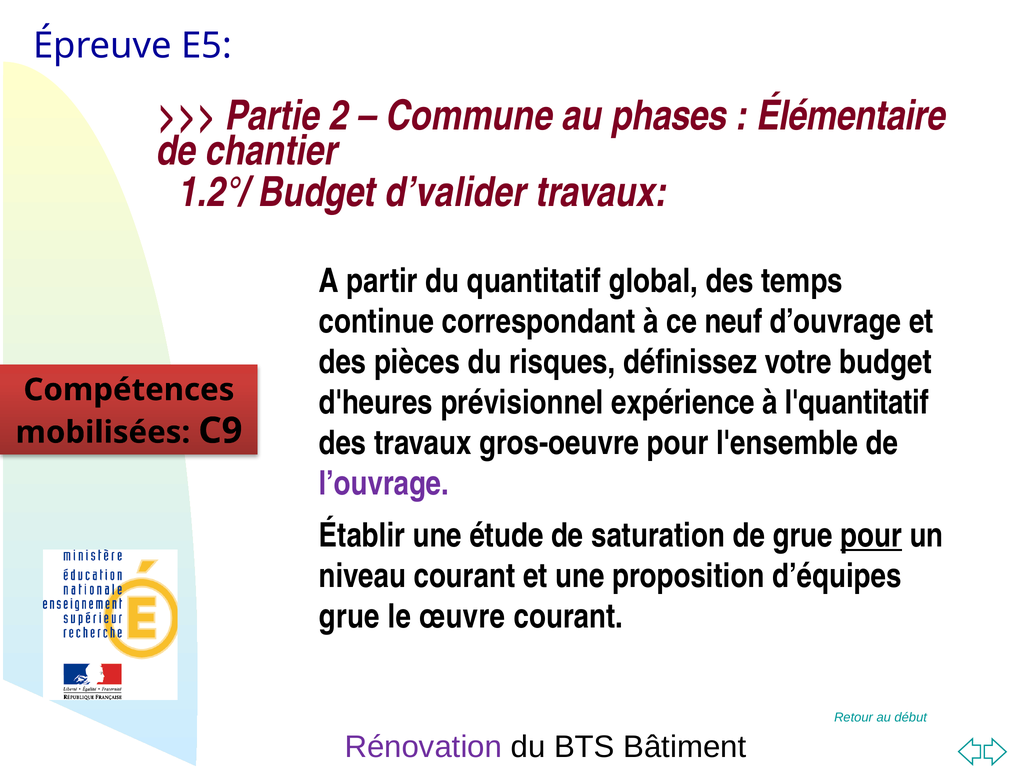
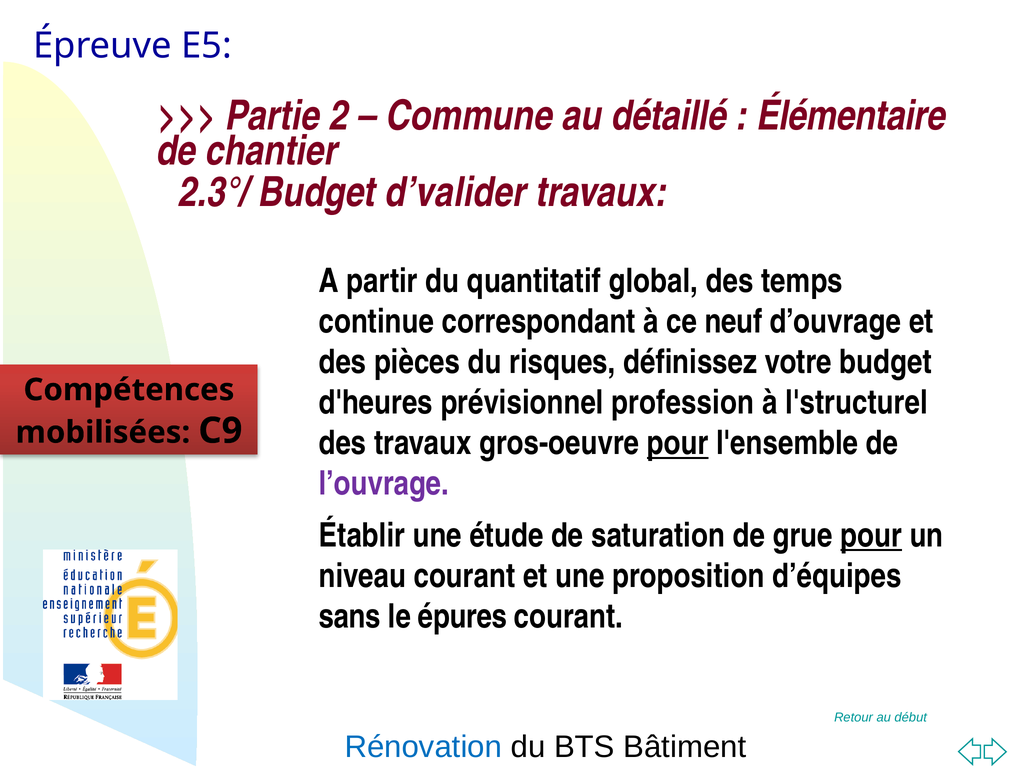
phases: phases -> détaillé (669, 116)
1.2°/: 1.2°/ -> 2.3°/ (214, 193)
expérience: expérience -> profession (683, 403)
l'quantitatif: l'quantitatif -> l'structurel (857, 403)
pour underline: none -> present (678, 443)
grue: grue -> sans (350, 617)
œuvre: œuvre -> épures (463, 617)
Rénovation colour: purple -> blue (423, 747)
